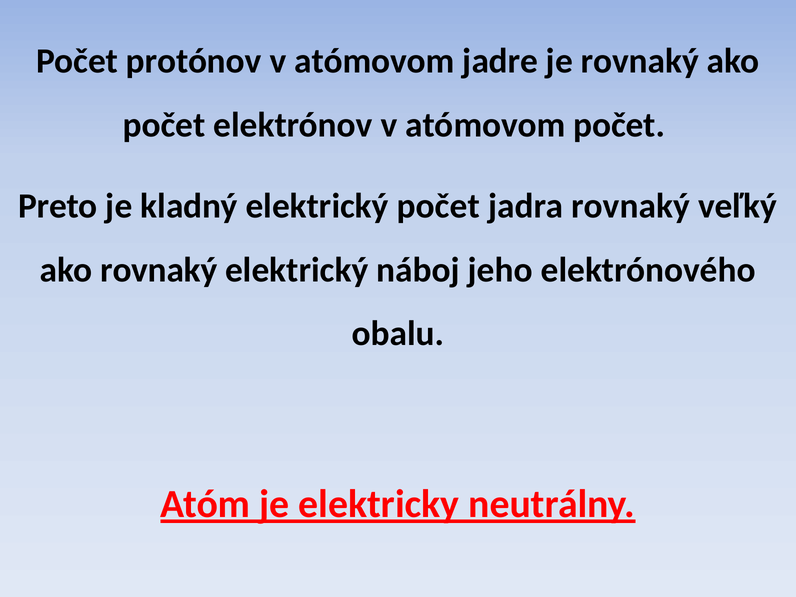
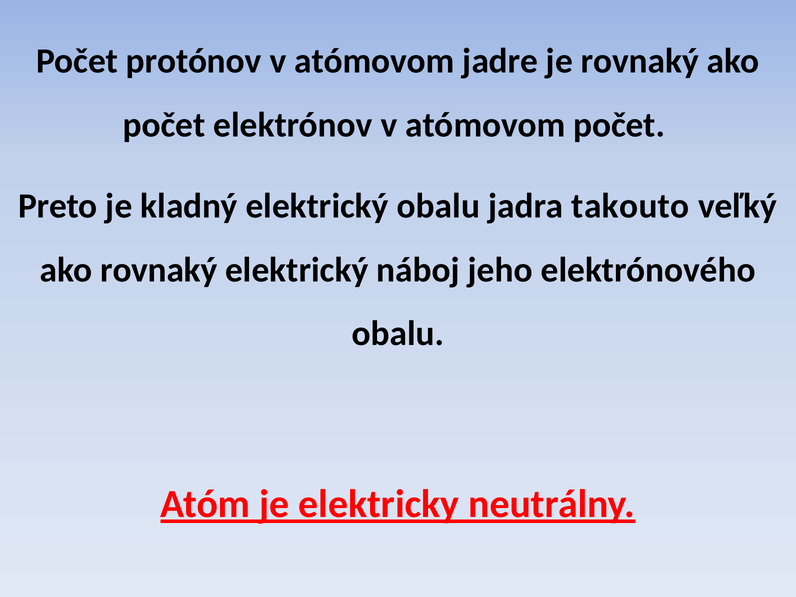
elektrický počet: počet -> obalu (438, 206)
jadra rovnaký: rovnaký -> takouto (630, 206)
